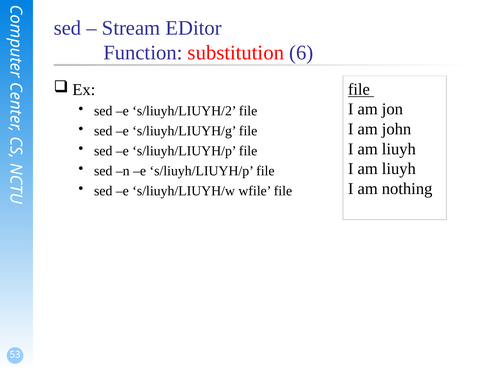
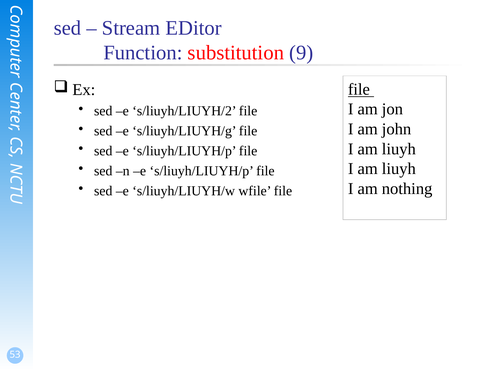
6: 6 -> 9 (301, 53)
